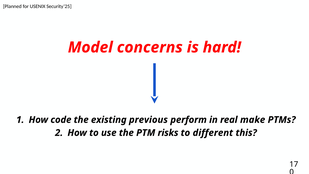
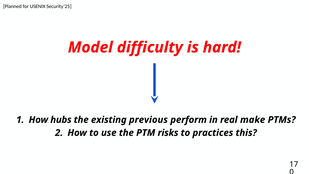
concerns: concerns -> difficulty (150, 47)
code: code -> hubs (61, 120)
different: different -> practices (213, 133)
